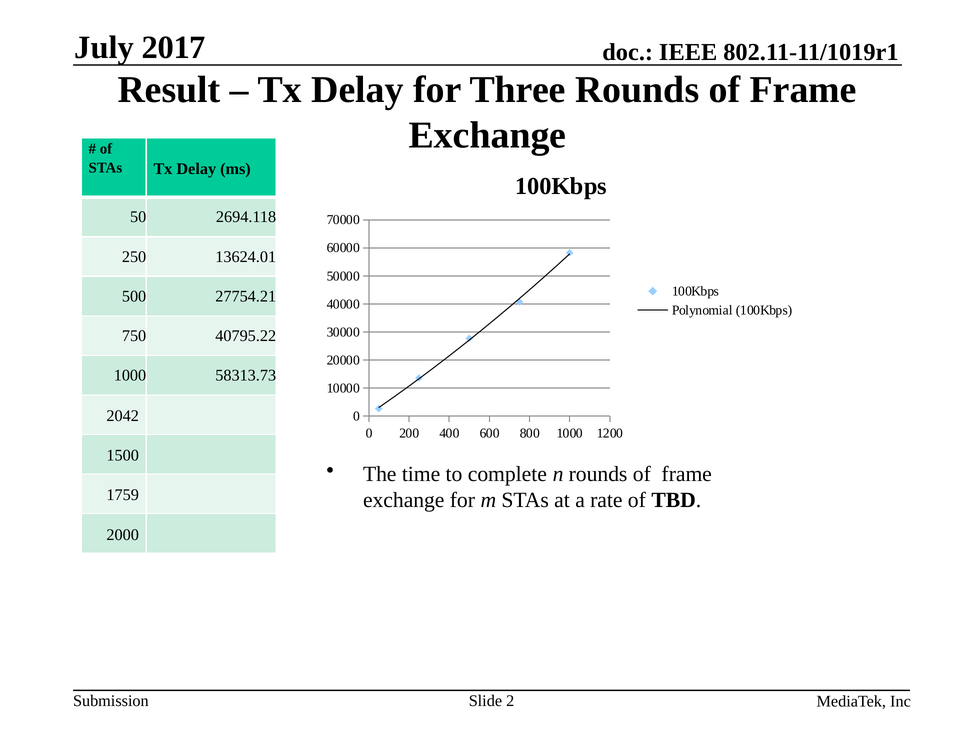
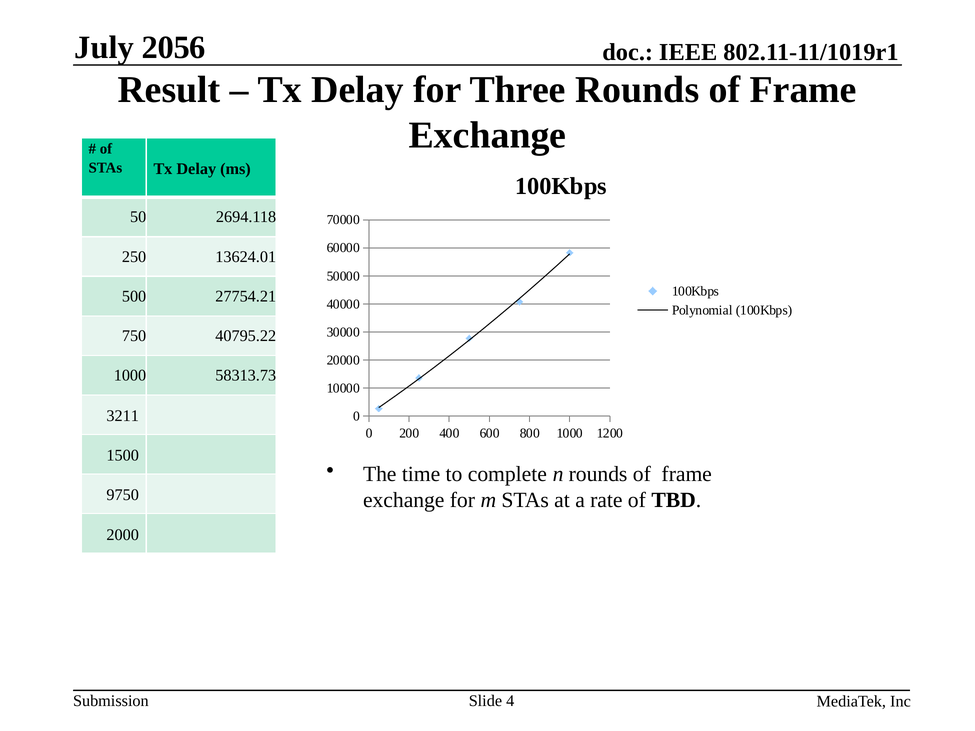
2017: 2017 -> 2056 (174, 48)
2042: 2042 -> 3211 (123, 416)
1759: 1759 -> 9750 (123, 495)
2: 2 -> 4 (510, 701)
